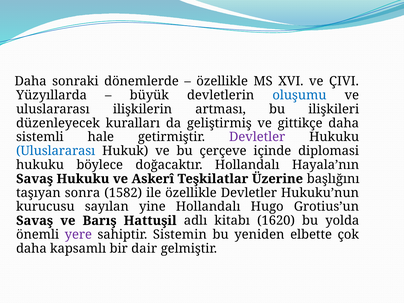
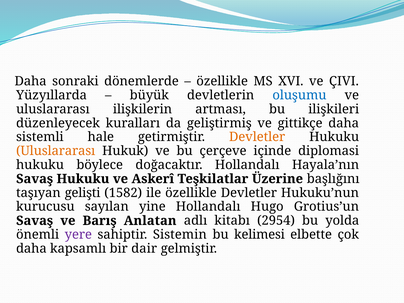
Devletler colour: purple -> orange (257, 137)
Uluslararası colour: blue -> orange (56, 151)
sonra: sonra -> gelişti (83, 193)
Hattuşil: Hattuşil -> Anlatan (150, 221)
1620: 1620 -> 2954 (276, 221)
yeniden: yeniden -> kelimesi (260, 235)
